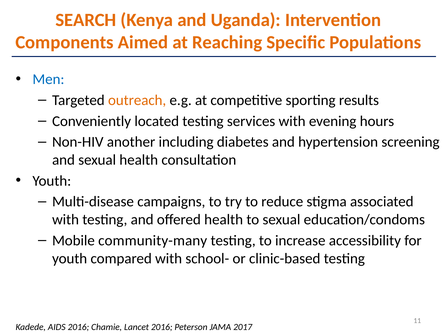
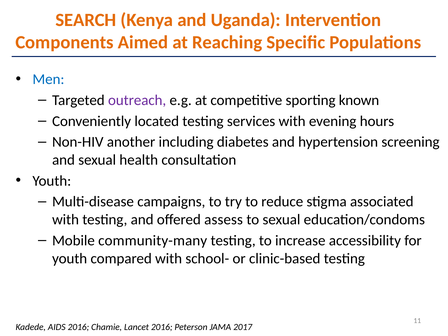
outreach colour: orange -> purple (137, 100)
results: results -> known (359, 100)
offered health: health -> assess (224, 220)
